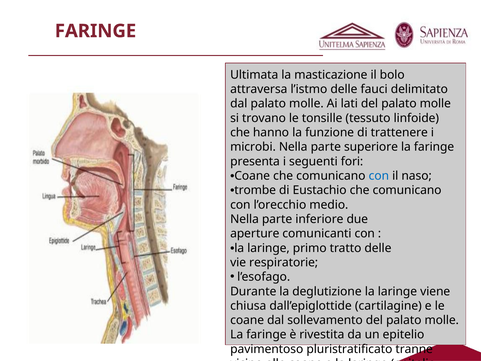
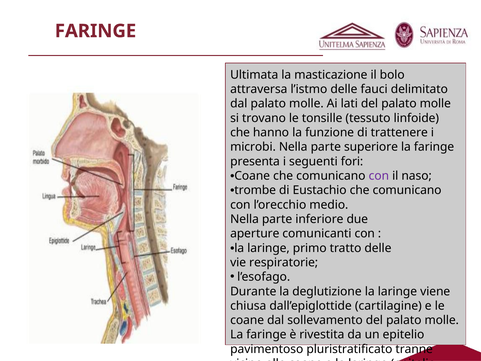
con colour: blue -> purple (379, 176)
